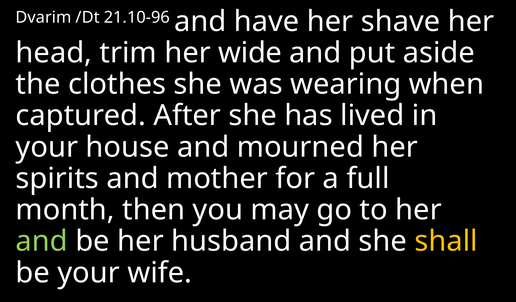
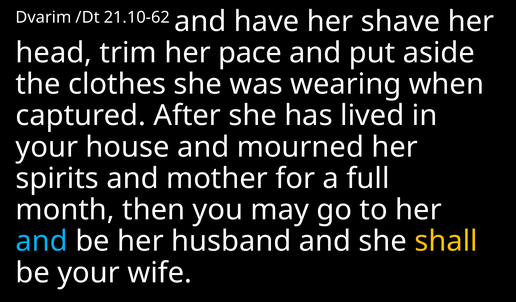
21.10-96: 21.10-96 -> 21.10-62 (137, 17)
wide: wide -> pace (250, 53)
and colour: light green -> light blue (42, 242)
